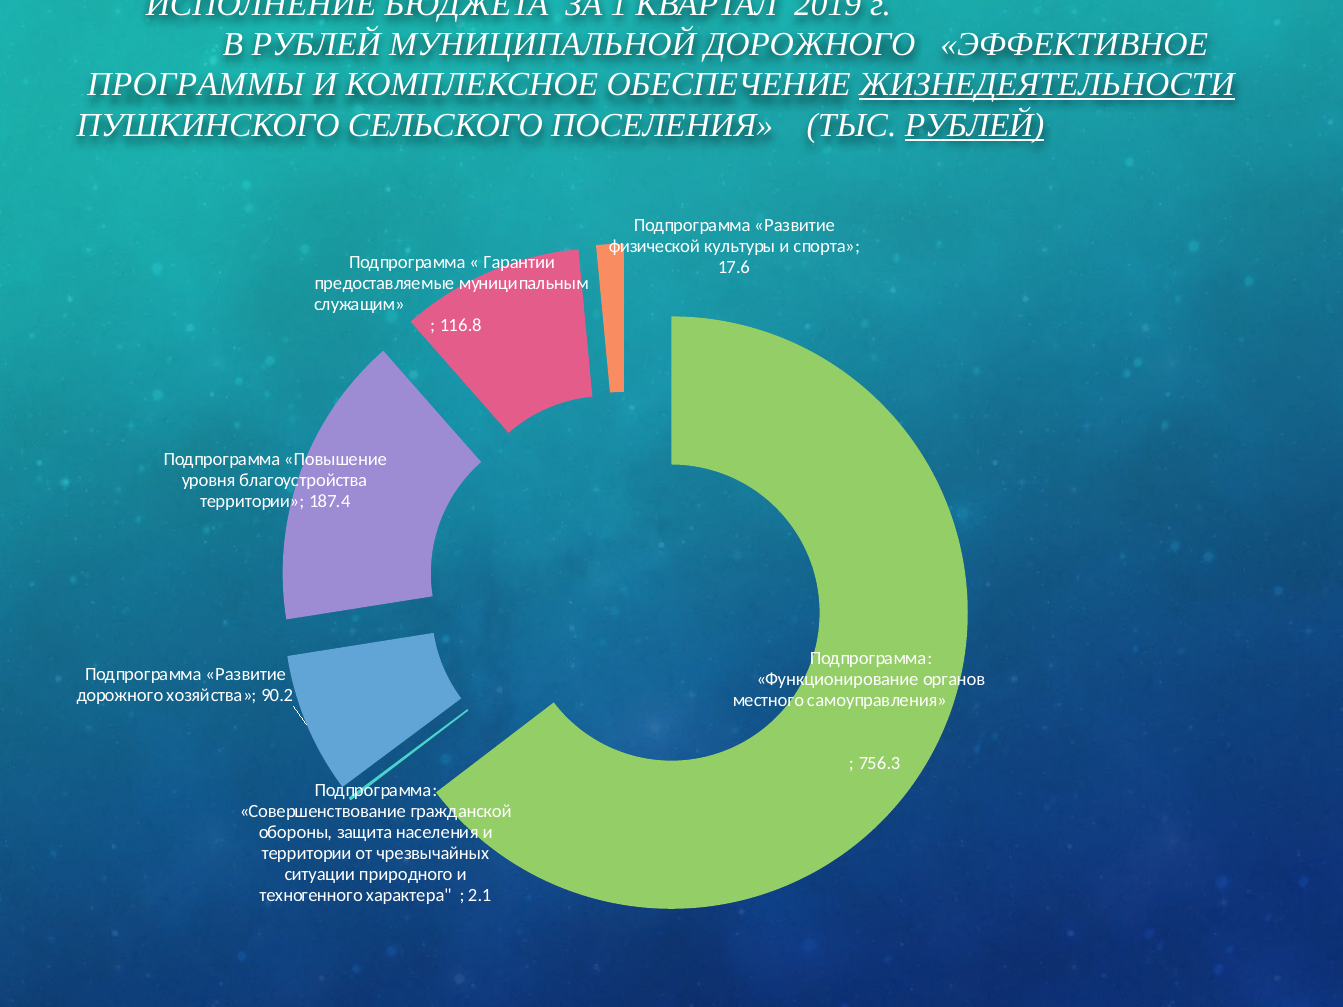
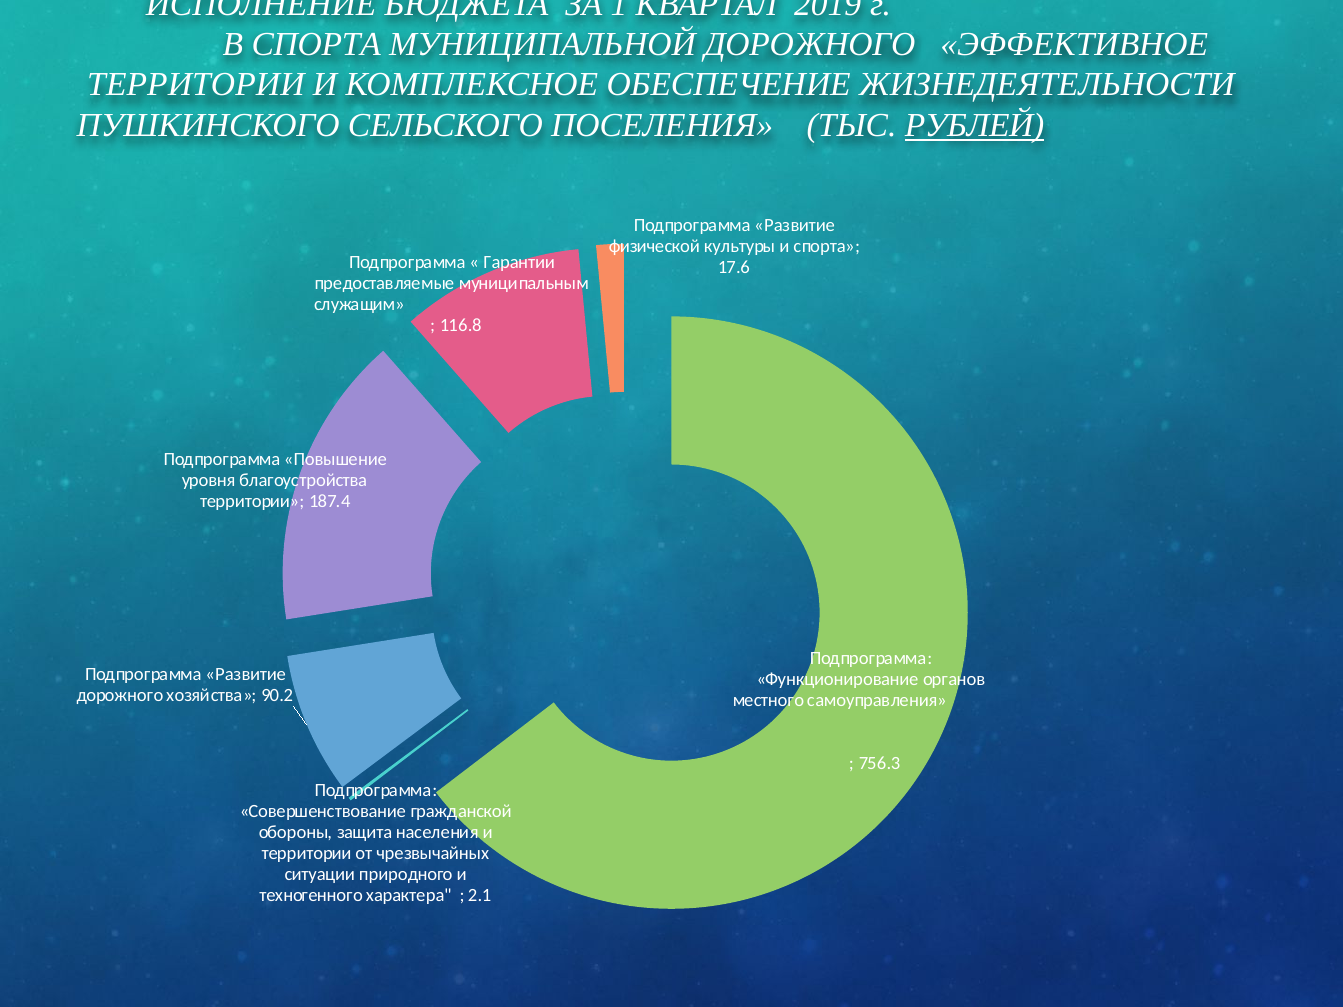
В РУБЛЕЙ: РУБЛЕЙ -> СПОРТА (316, 45)
ПРОГРАММЫ: ПРОГРАММЫ -> ТЕРРИТОРИИ (196, 85)
ЖИЗНЕДЕЯТЕЛЬНОСТИ underline: present -> none (1047, 85)
